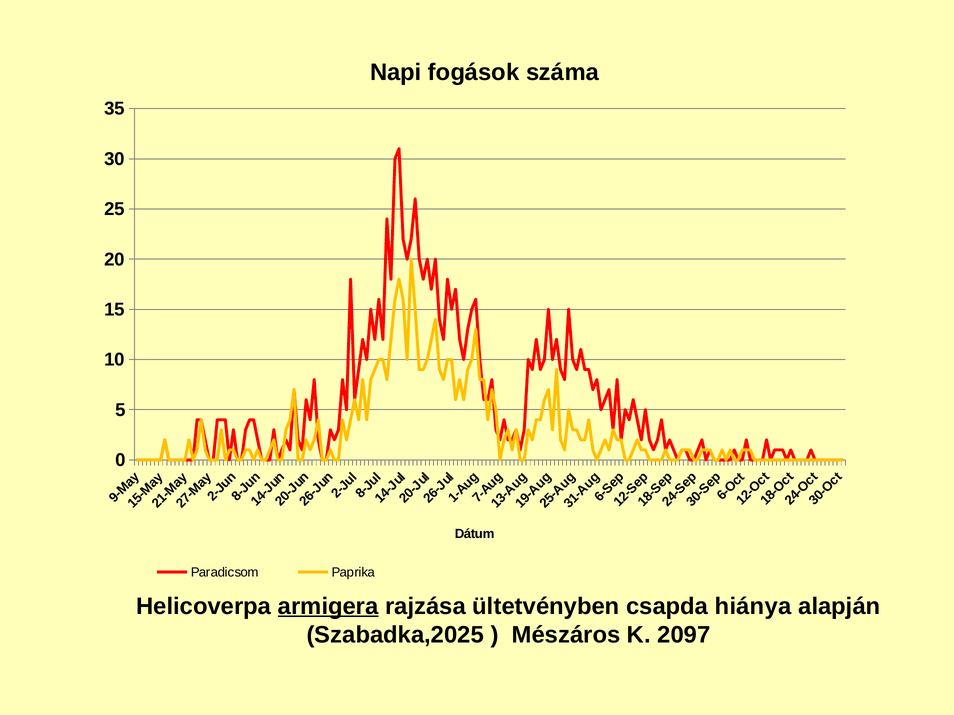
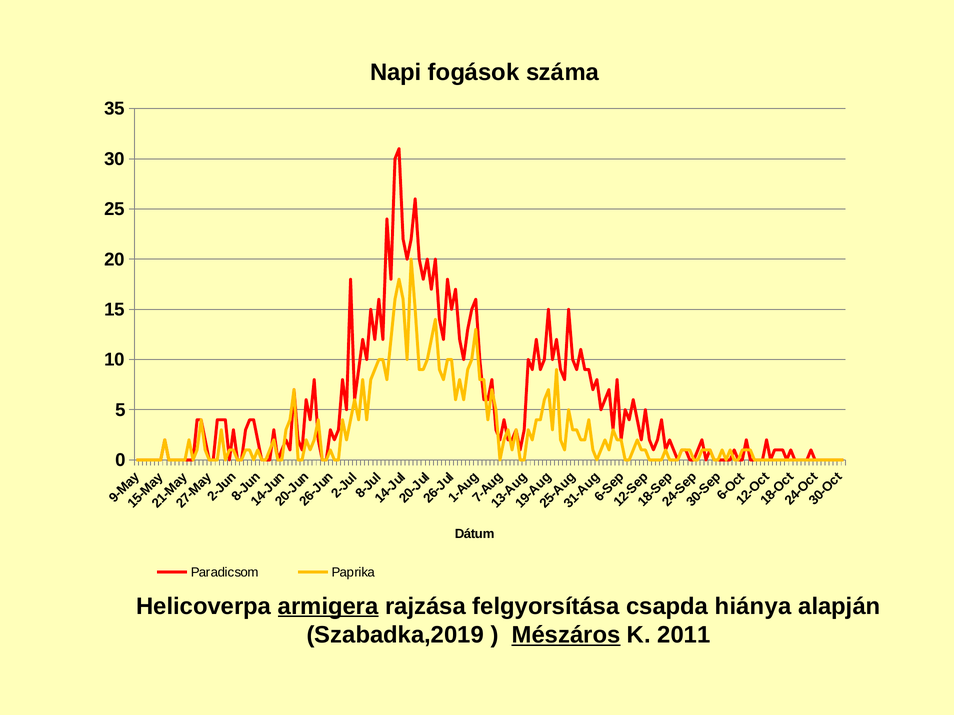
ültetvényben: ültetvényben -> felgyorsítása (546, 607)
Szabadka,2025: Szabadka,2025 -> Szabadka,2019 (395, 635)
Mészáros underline: none -> present (566, 635)
2097: 2097 -> 2011 (684, 635)
